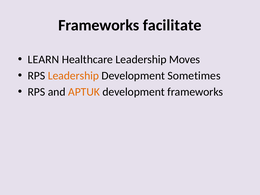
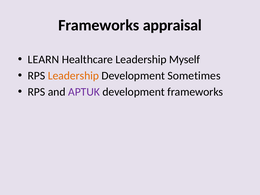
facilitate: facilitate -> appraisal (172, 25)
Moves: Moves -> Myself (185, 59)
APTUK colour: orange -> purple (84, 92)
